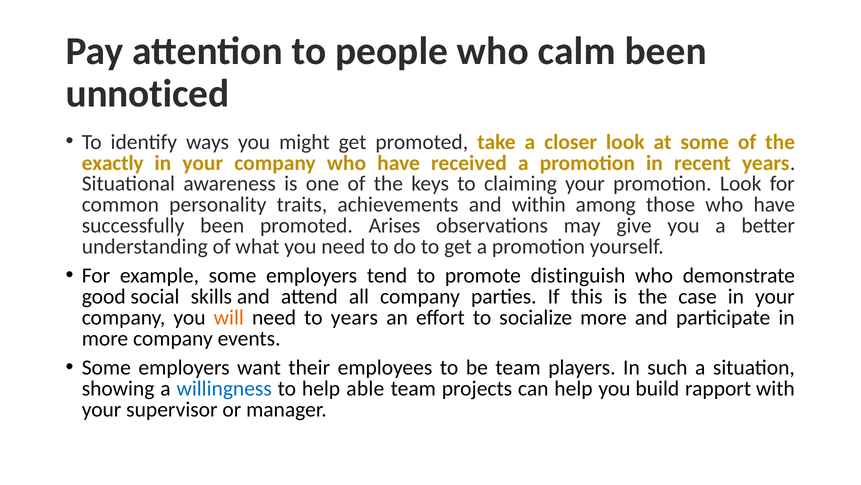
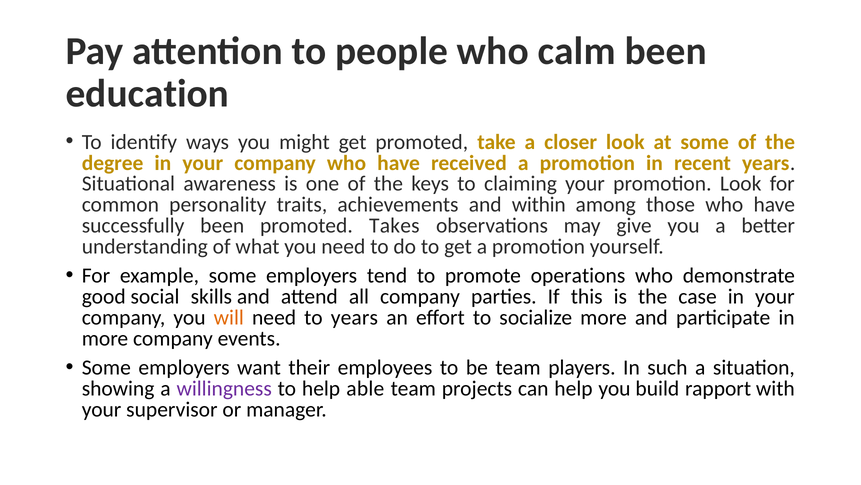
unnoticed: unnoticed -> education (147, 94)
exactly: exactly -> degree (113, 163)
Arises: Arises -> Takes (394, 225)
distinguish: distinguish -> operations (578, 275)
willingness colour: blue -> purple (224, 388)
